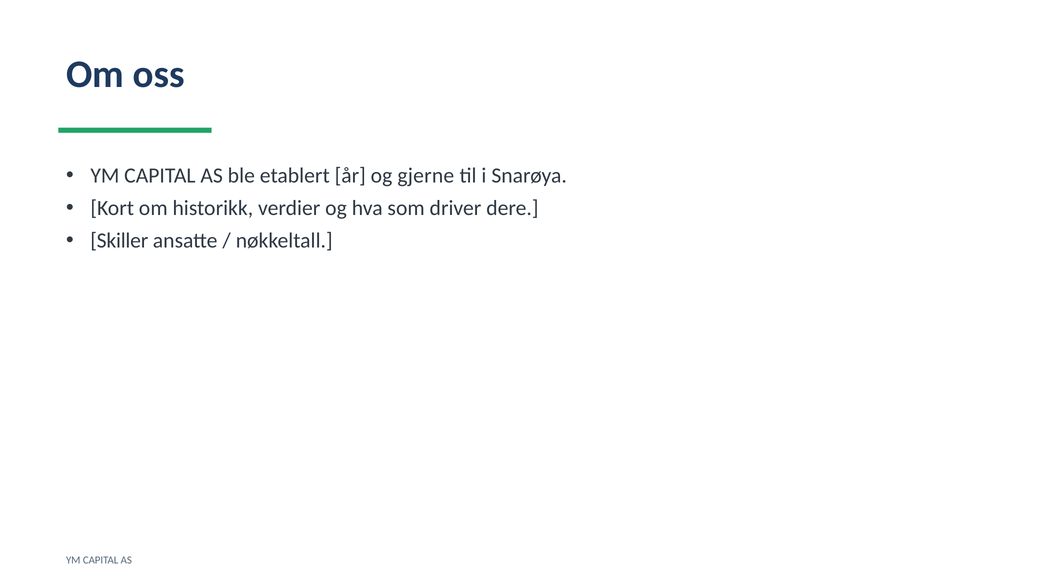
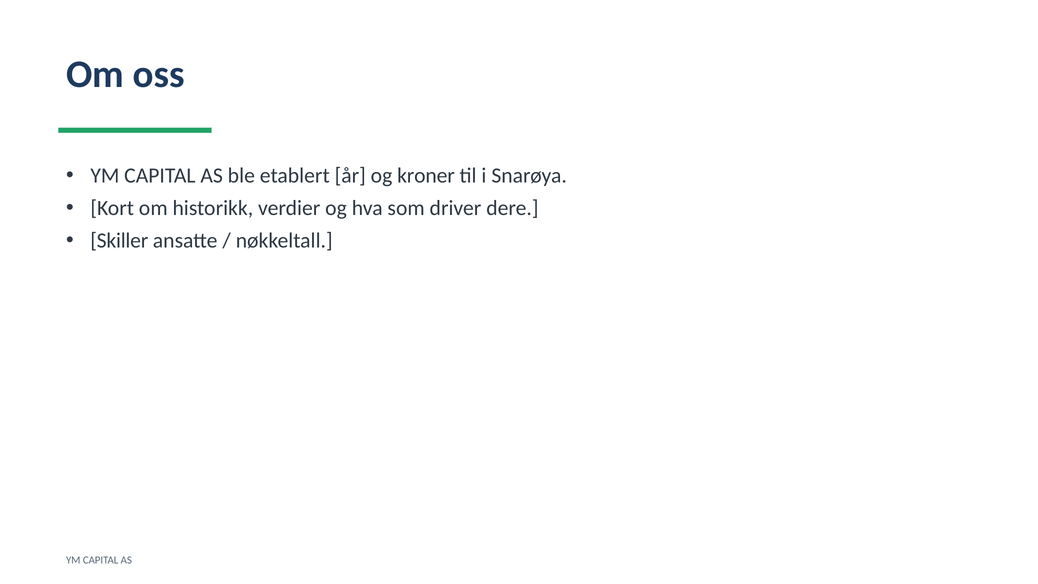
gjerne: gjerne -> kroner (426, 176)
